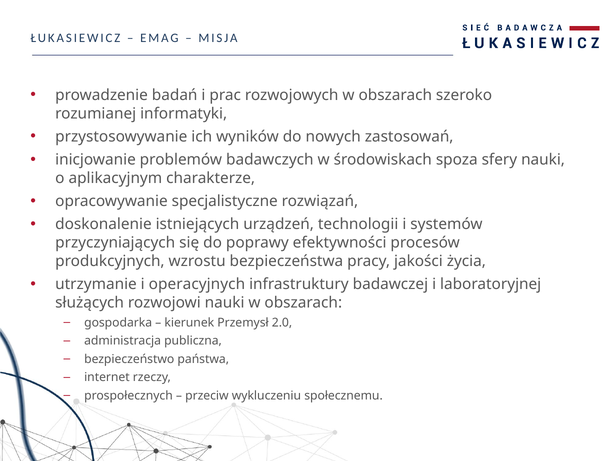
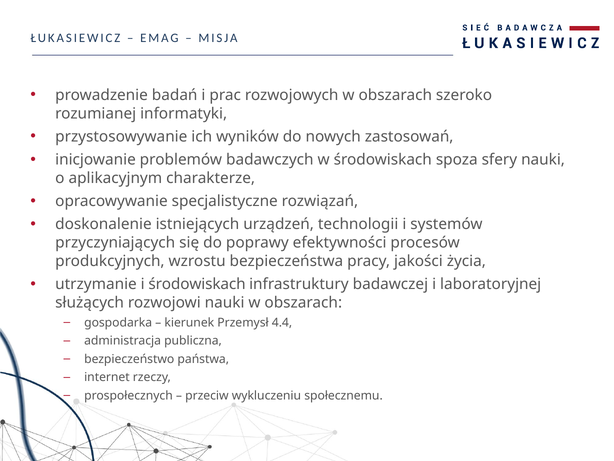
i operacyjnych: operacyjnych -> środowiskach (197, 284)
2.0: 2.0 -> 4.4 (282, 322)
